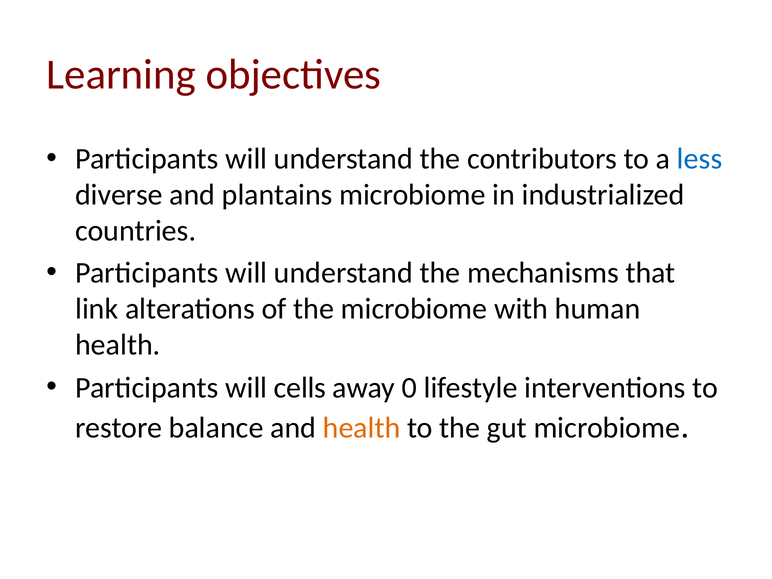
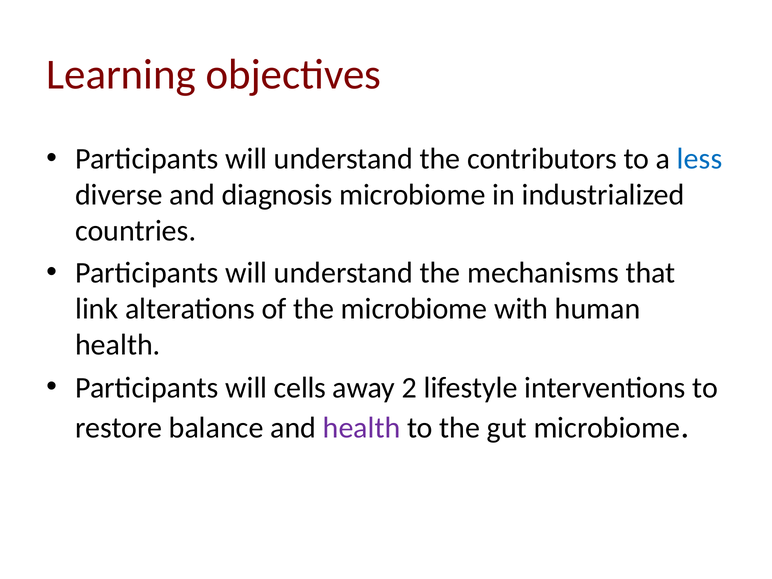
plantains: plantains -> diagnosis (277, 195)
0: 0 -> 2 (409, 388)
health colour: orange -> purple (362, 428)
